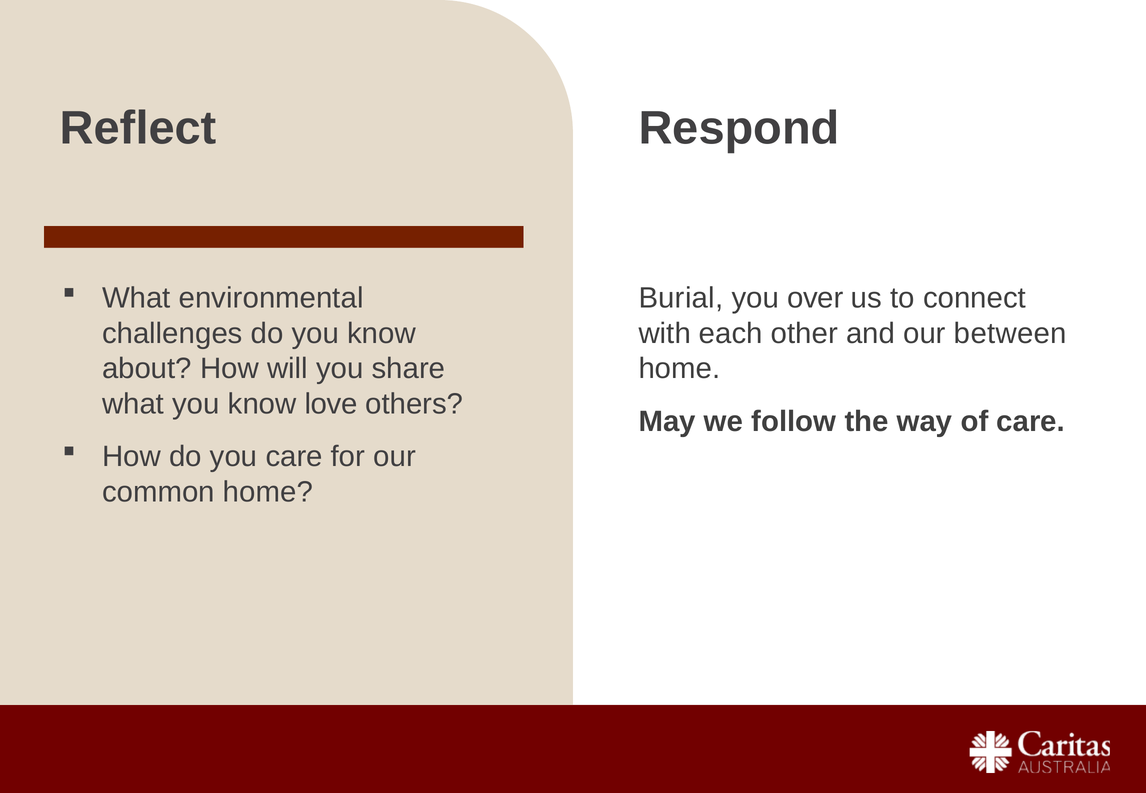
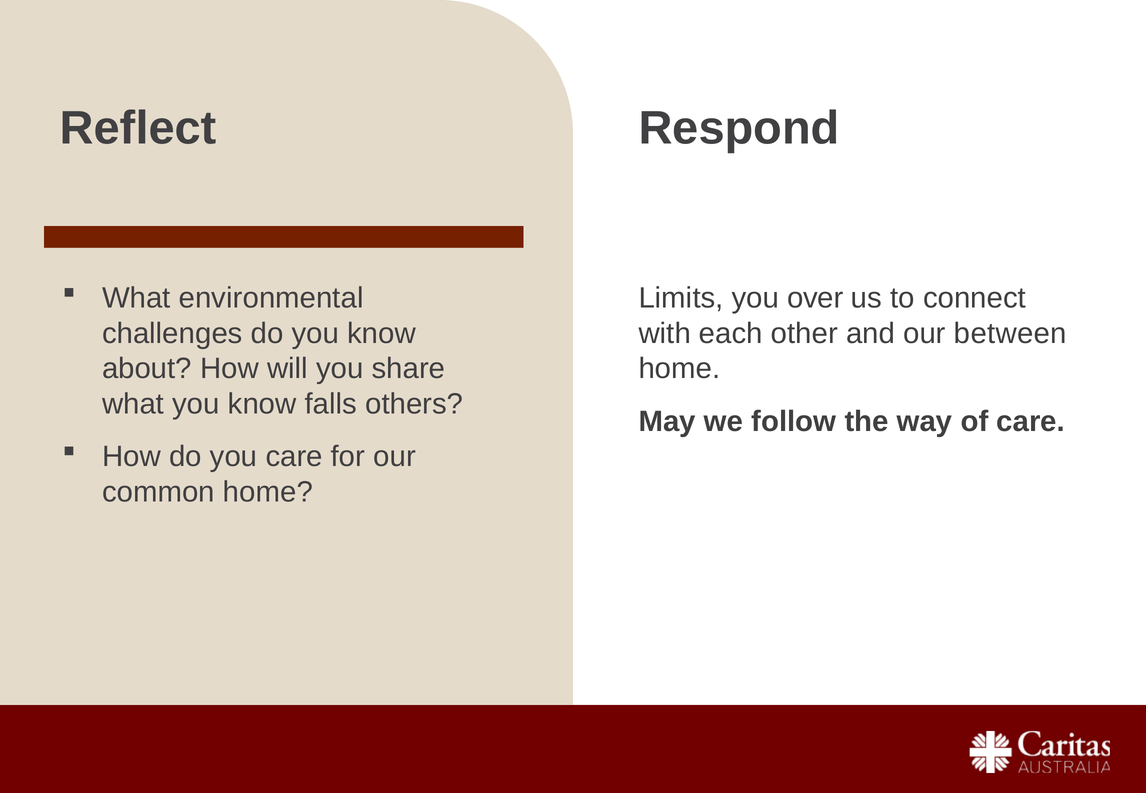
Burial: Burial -> Limits (681, 298)
love: love -> falls (331, 404)
